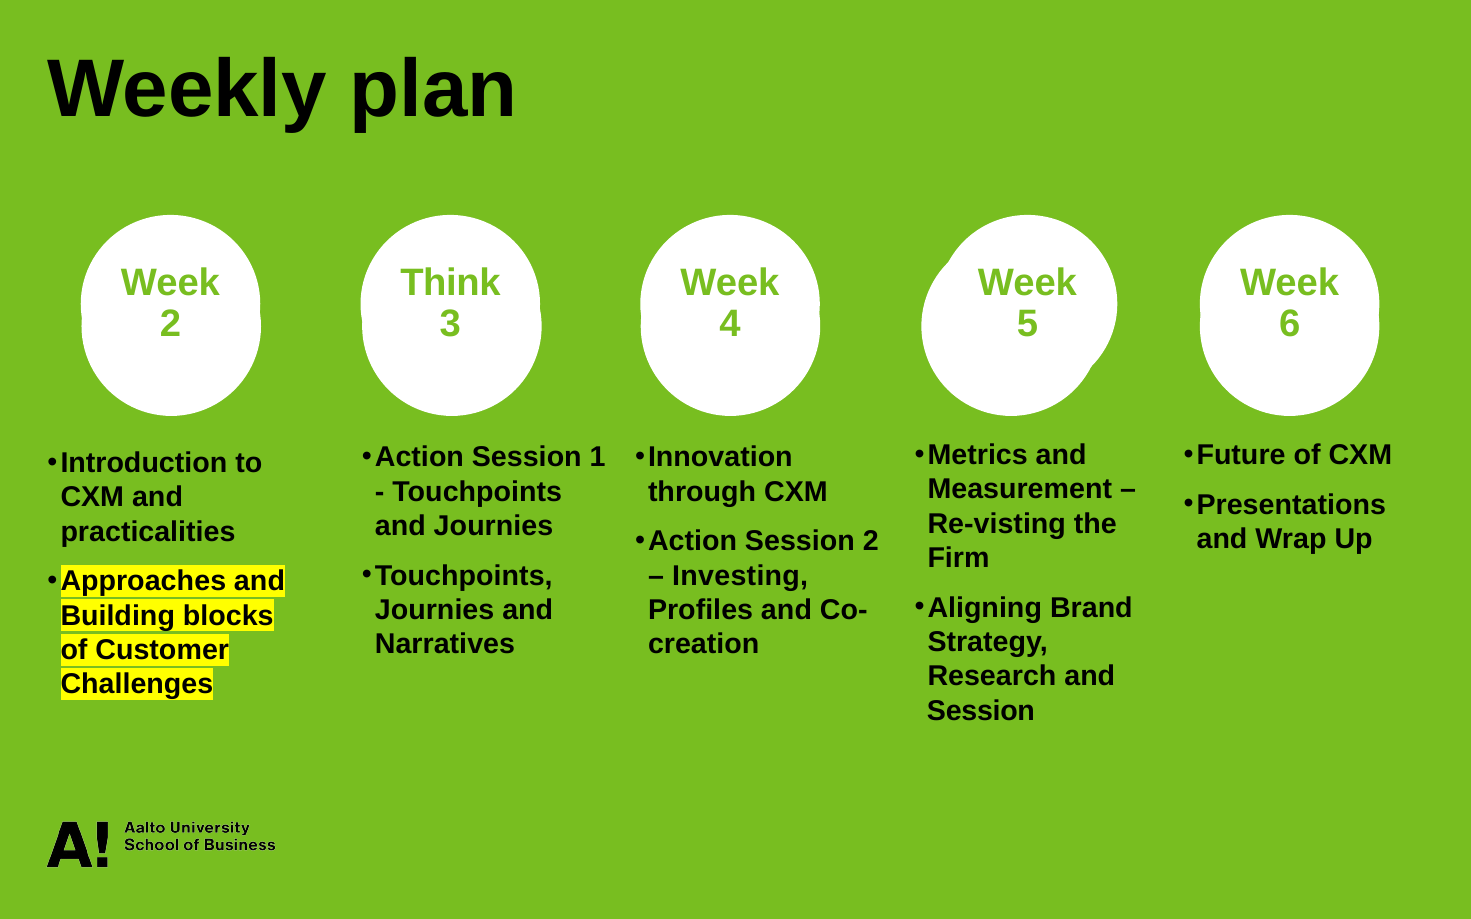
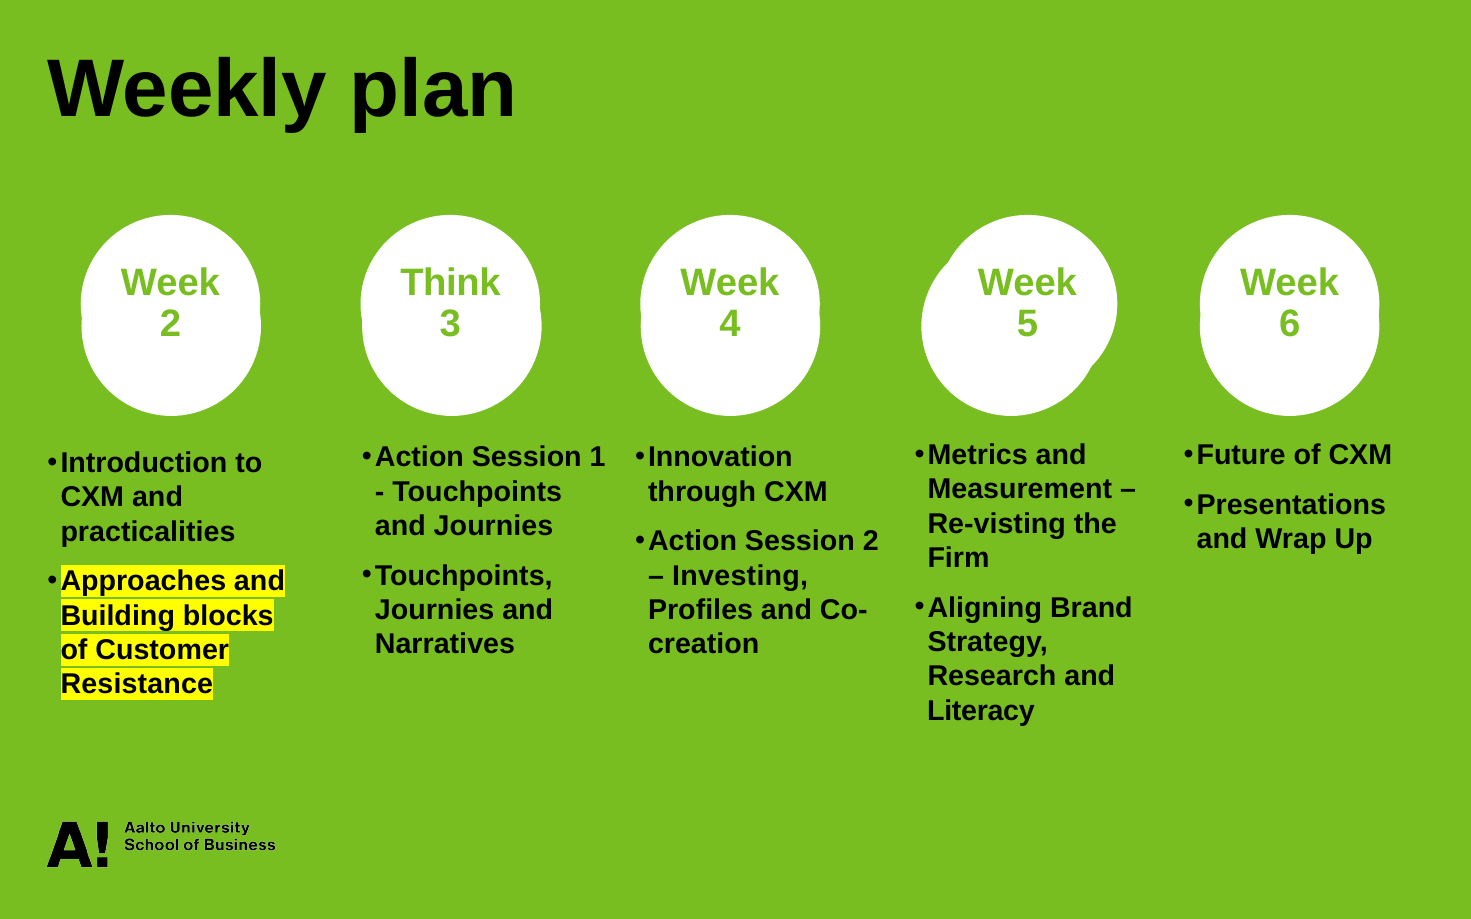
Challenges: Challenges -> Resistance (137, 685)
Session: Session -> Literacy (981, 711)
